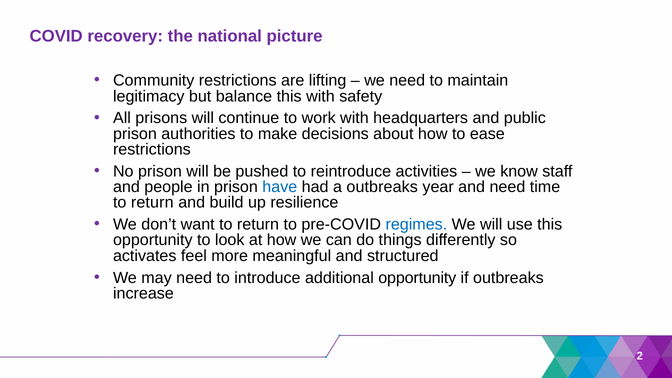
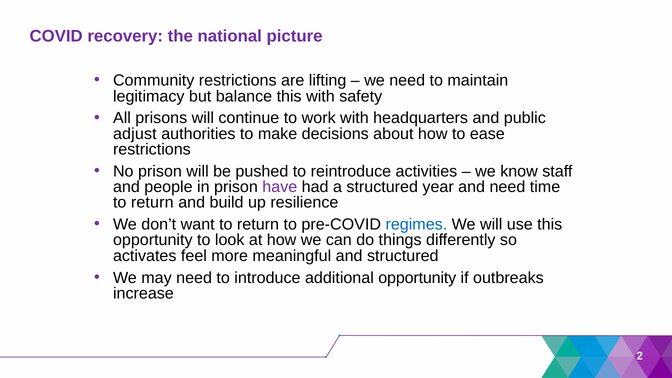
prison: prison -> adjust (135, 134)
have colour: blue -> purple (280, 187)
a outbreaks: outbreaks -> structured (382, 187)
